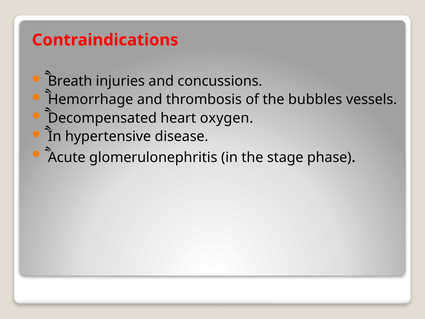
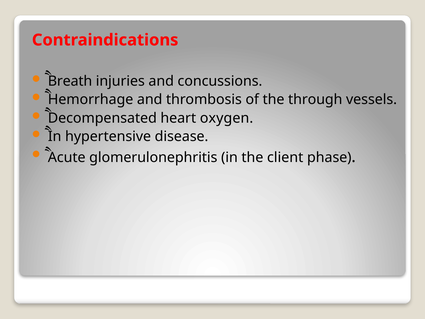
bubbles: bubbles -> through (315, 99)
stage: stage -> client (285, 157)
